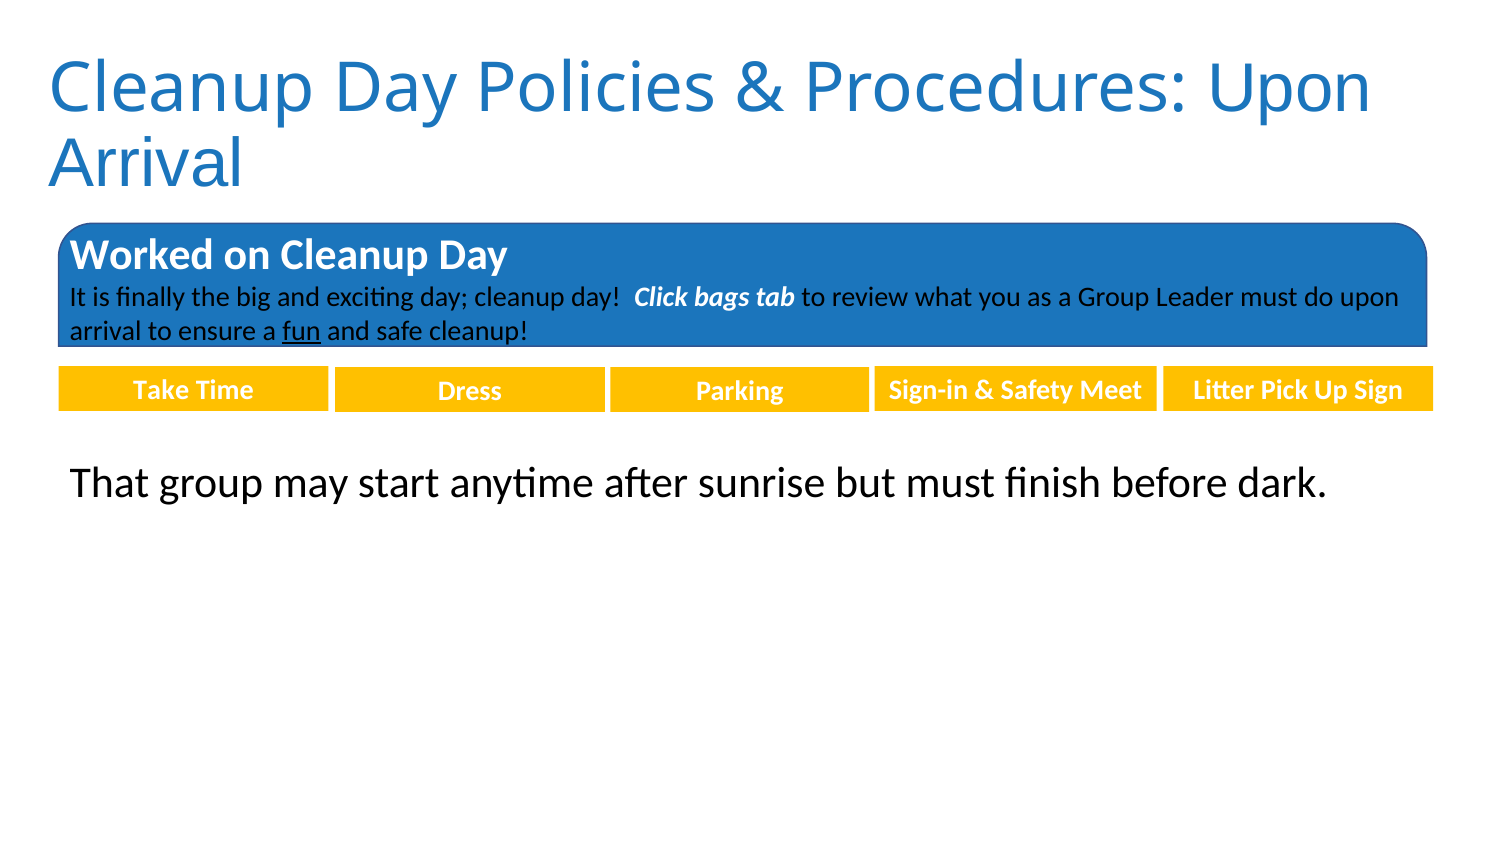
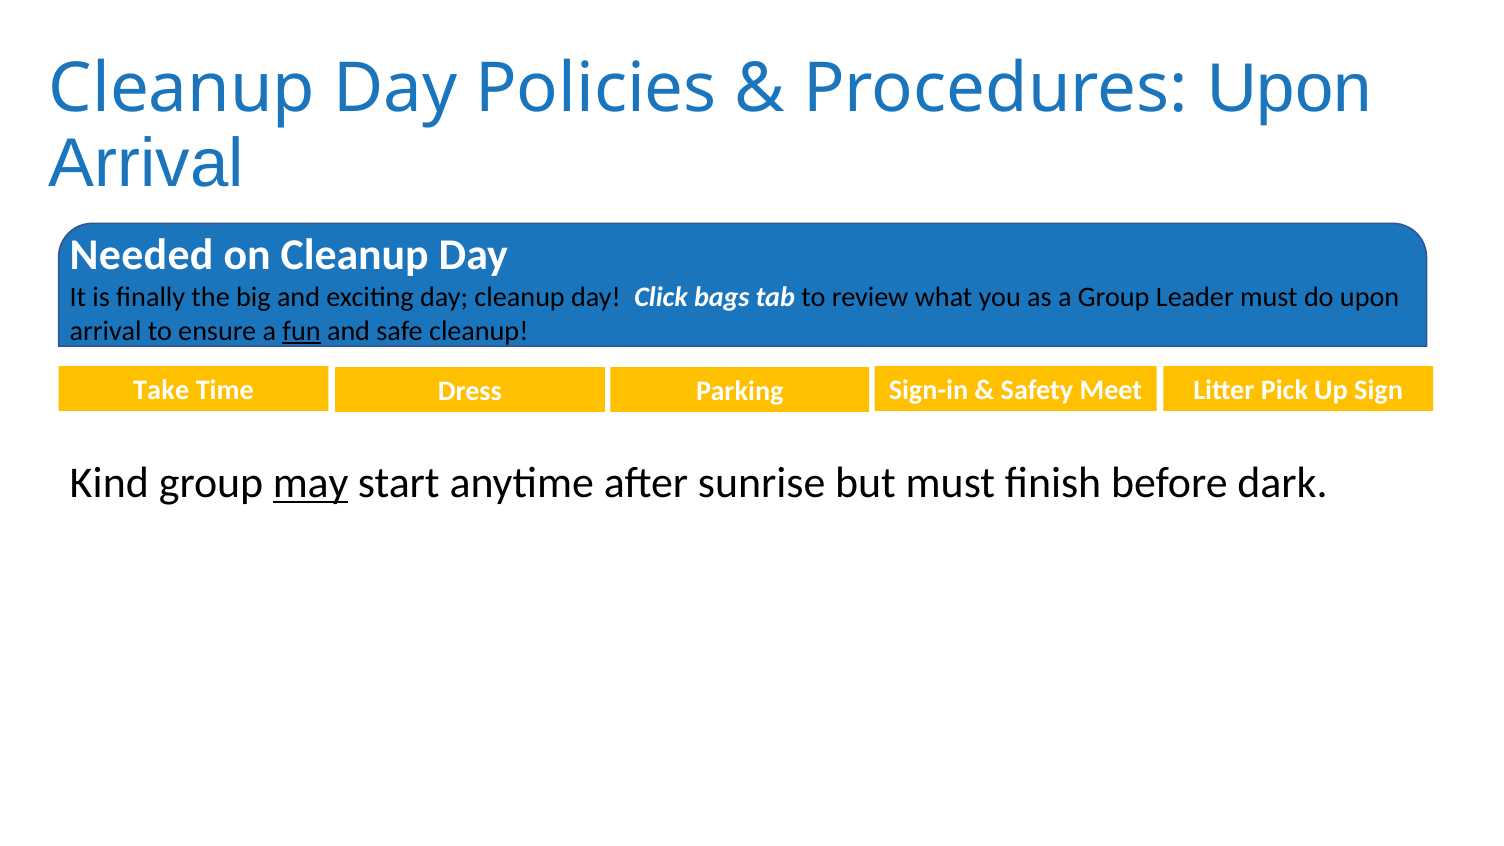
Worked: Worked -> Needed (142, 255)
That: That -> Kind (109, 483)
may underline: none -> present (311, 483)
